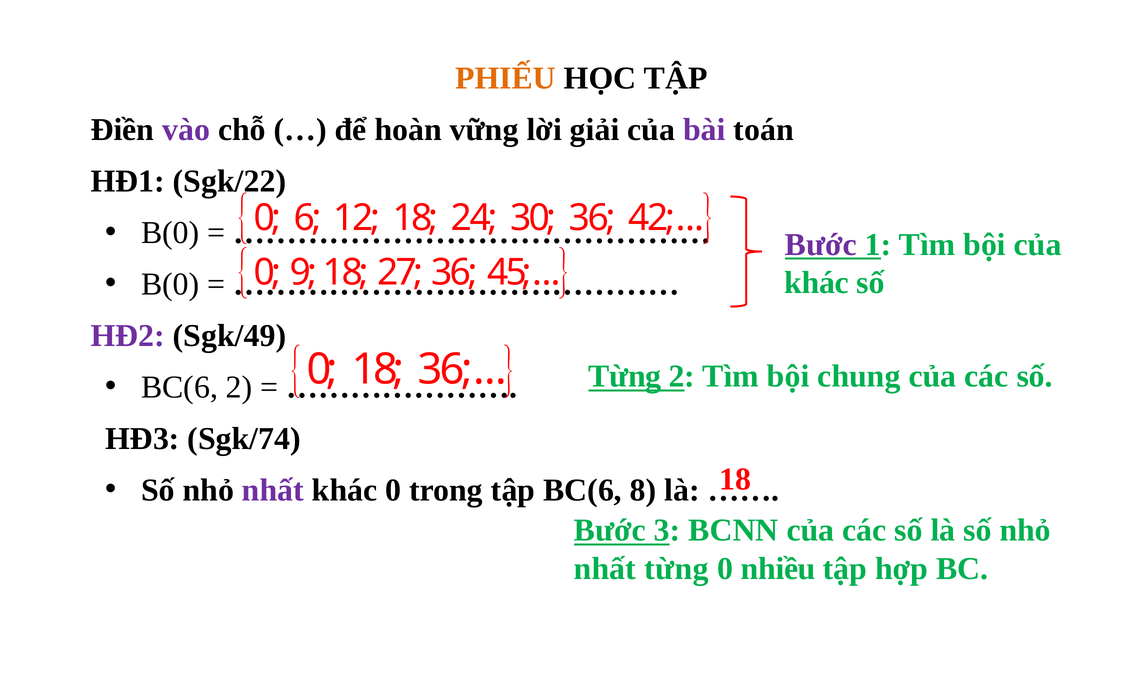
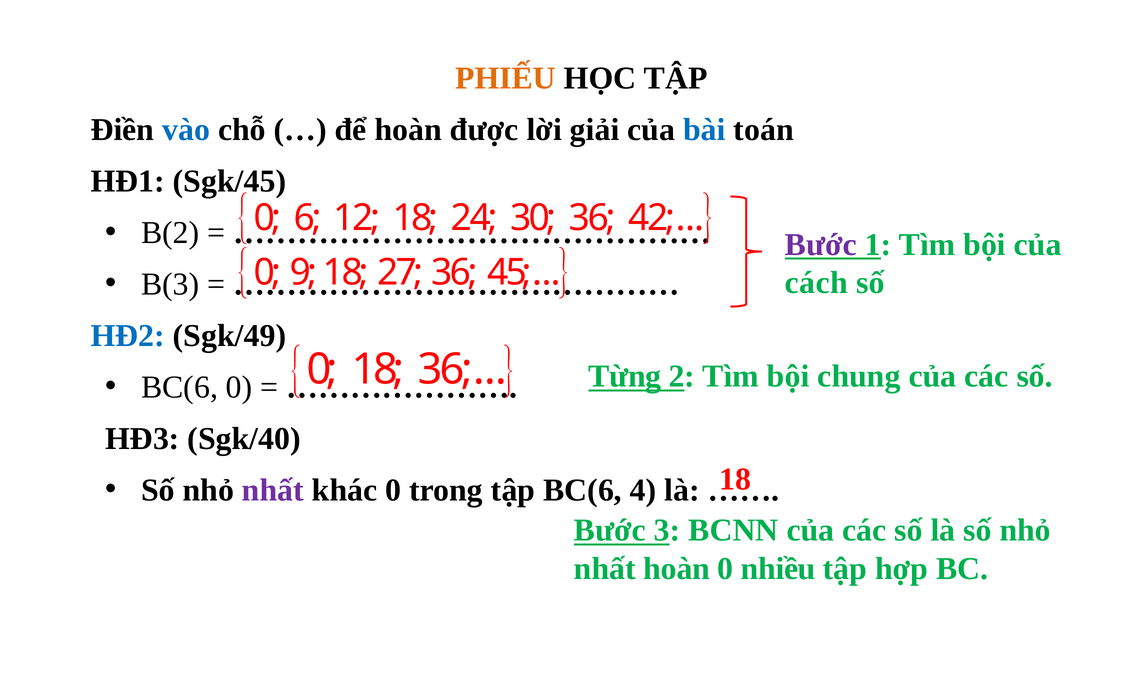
vào colour: purple -> blue (186, 130)
vững: vững -> được (484, 130)
bài colour: purple -> blue (704, 130)
Sgk/22: Sgk/22 -> Sgk/45 (230, 181)
B(0: B(0 -> B(2 (170, 233)
B(0: B(0 -> B(3 (170, 284)
khác: khác -> cách (816, 283)
HĐ2 colour: purple -> blue (128, 336)
BC(6 2: 2 -> 0 (239, 387)
Sgk/74: Sgk/74 -> Sgk/40 (244, 439)
8: 8 -> 4 (643, 491)
nhất từng: từng -> hoàn (677, 569)
